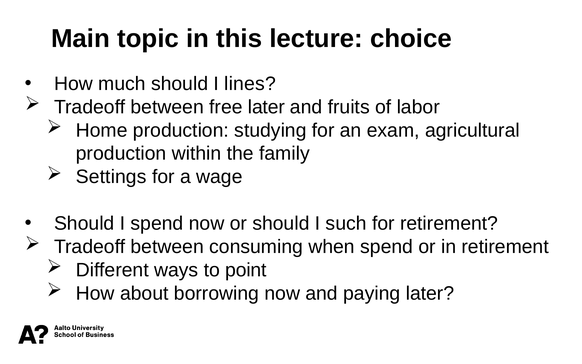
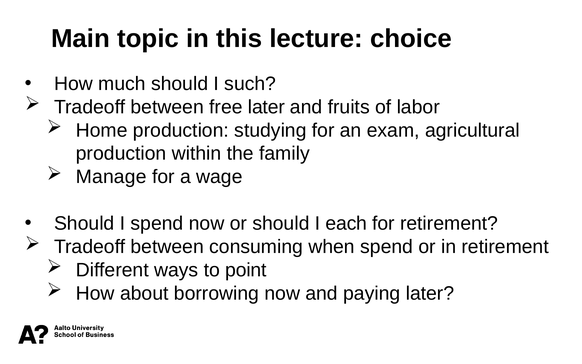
lines: lines -> such (250, 84)
Settings: Settings -> Manage (111, 177)
such: such -> each (346, 223)
